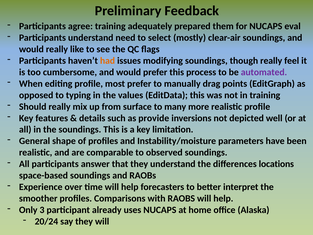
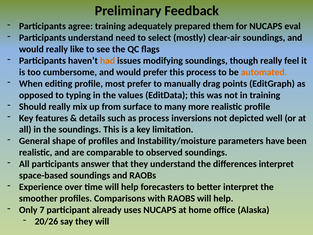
automated colour: purple -> orange (264, 72)
as provide: provide -> process (154, 118)
differences locations: locations -> interpret (276, 164)
3: 3 -> 7 (42, 210)
20/24: 20/24 -> 20/26 (46, 221)
